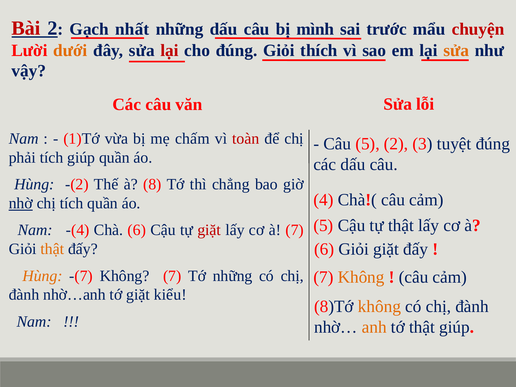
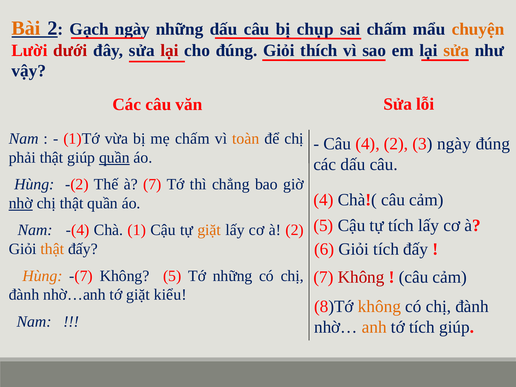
Bài colour: red -> orange (26, 28)
Gạch nhất: nhất -> ngày (132, 29)
mình: mình -> chụp (315, 29)
sai trước: trước -> chấm (387, 29)
chuyện colour: red -> orange (478, 29)
dưới colour: orange -> red (70, 50)
toàn colour: red -> orange (246, 139)
Câu 5: 5 -> 4 (368, 144)
3 tuyệt: tuyệt -> ngày (454, 144)
phải tích: tích -> thật (52, 158)
quần underline: none -> present (114, 158)
à 8: 8 -> 7 (152, 184)
chị tích: tích -> thật (72, 203)
tự thật: thật -> tích (401, 226)
Chà 6: 6 -> 1 (137, 230)
giặt colour: red -> orange (209, 230)
à 7: 7 -> 2 (295, 230)
Giỏi giặt: giặt -> tích (386, 249)
Không 7: 7 -> 5 (172, 276)
Không colour: orange -> red (361, 277)
tớ thật: thật -> tích (422, 327)
